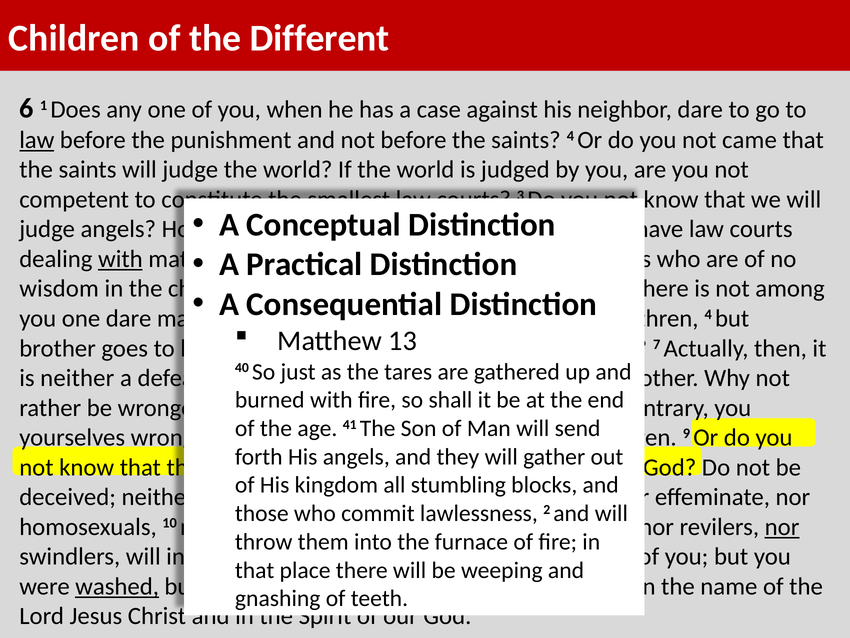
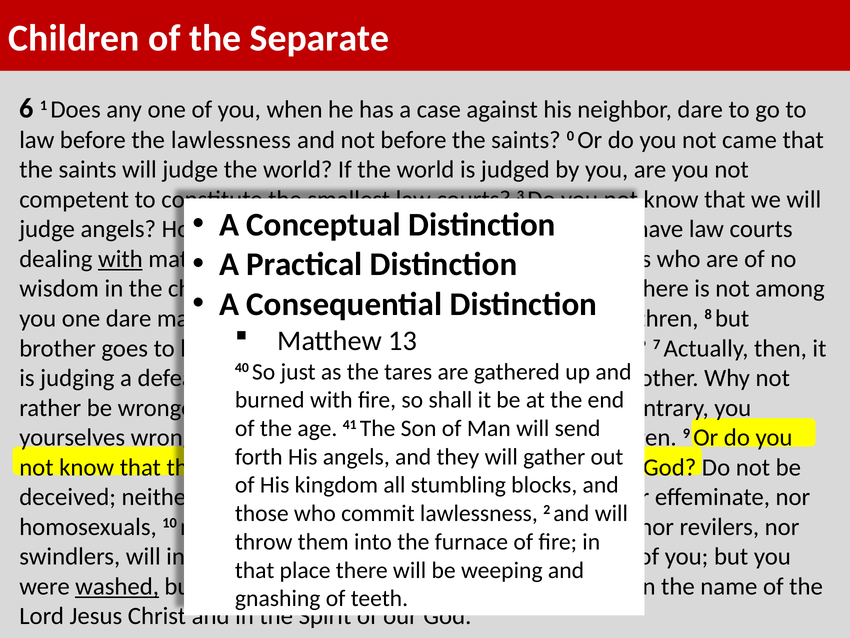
Different: Different -> Separate (320, 38)
law underline: present -> none (37, 140)
the punishment: punishment -> lawlessness (231, 140)
saints 4: 4 -> 0 (570, 136)
4: 4 -> 8 (708, 314)
is neither: neither -> judging (77, 378)
nor underline: present -> none (782, 527)
